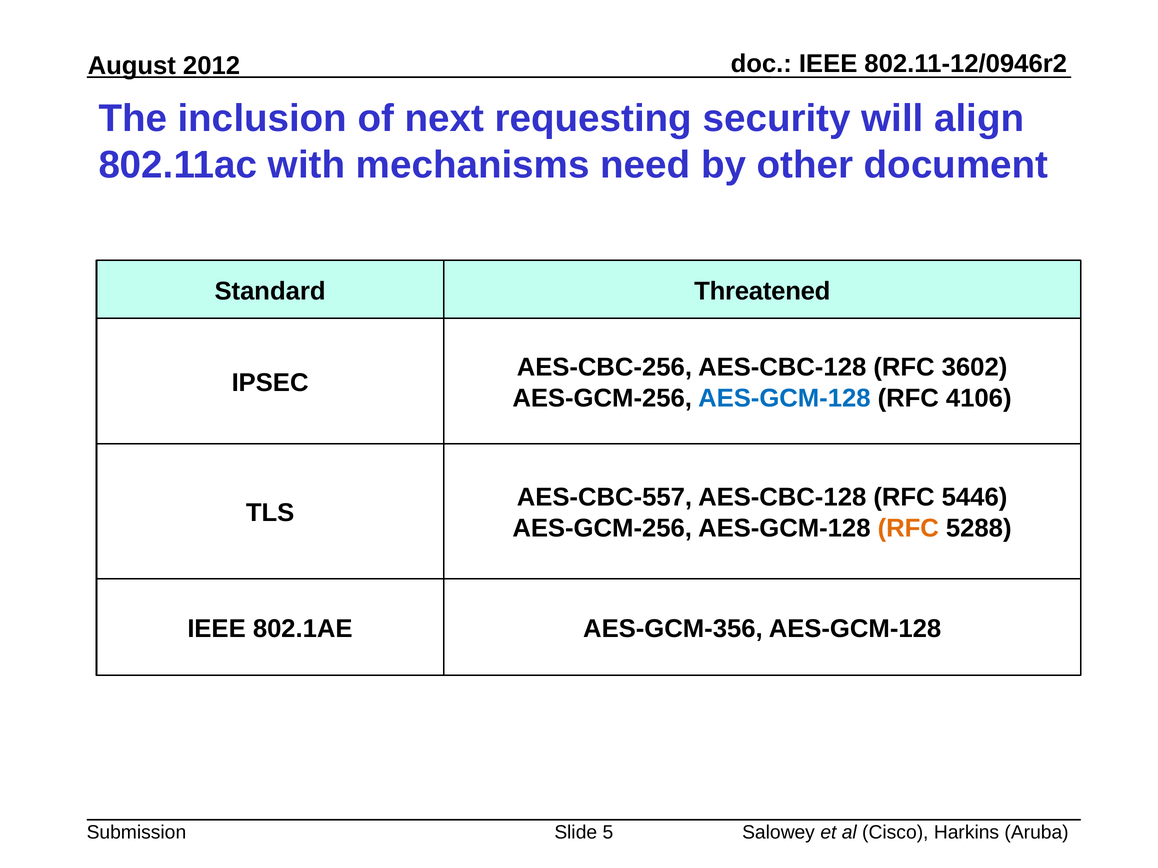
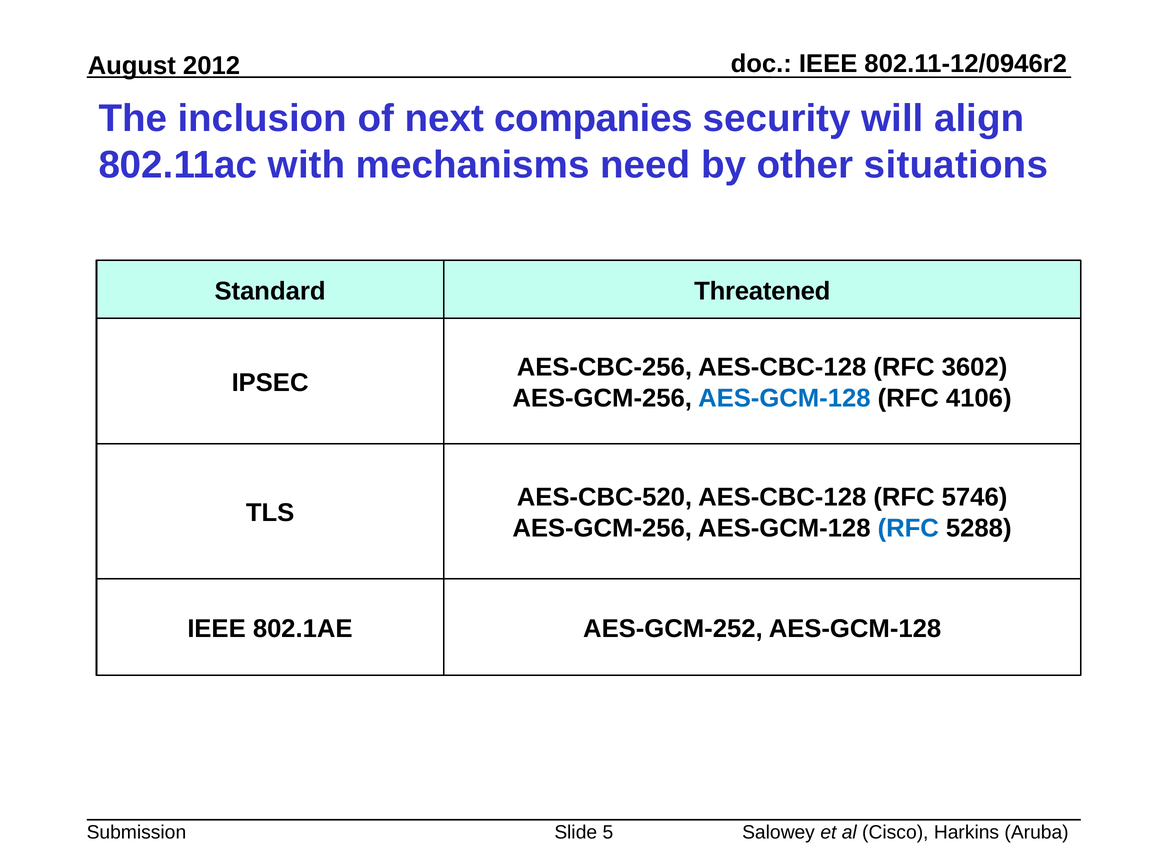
requesting: requesting -> companies (594, 119)
document: document -> situations (956, 165)
AES-CBC-557: AES-CBC-557 -> AES-CBC-520 (604, 498)
5446: 5446 -> 5746 (975, 498)
RFC colour: orange -> blue (908, 529)
AES-GCM-356: AES-GCM-356 -> AES-GCM-252 (673, 629)
